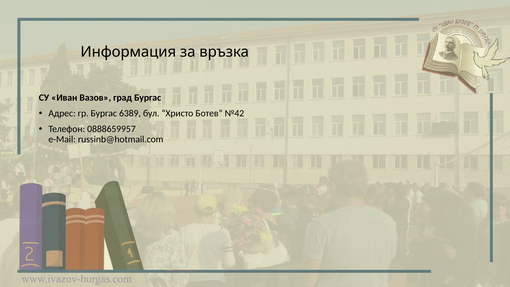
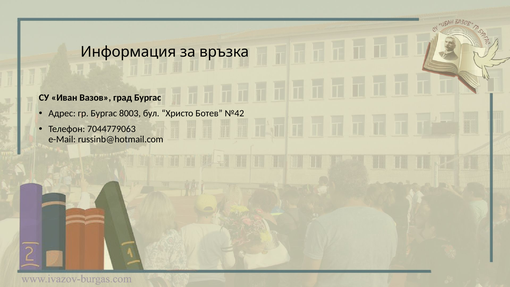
6389: 6389 -> 8003 (130, 113)
0888659957: 0888659957 -> 7044779063 (111, 129)
